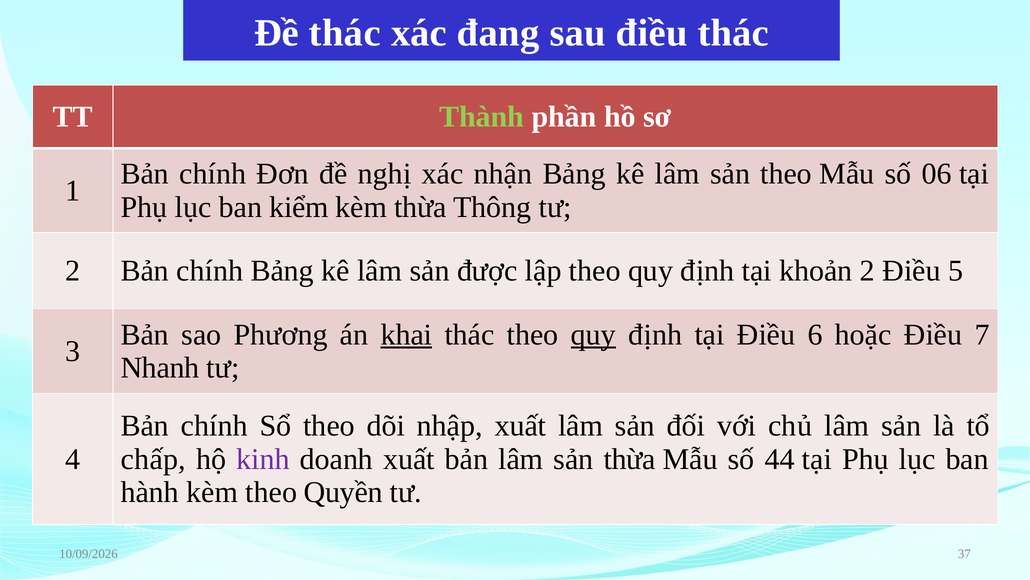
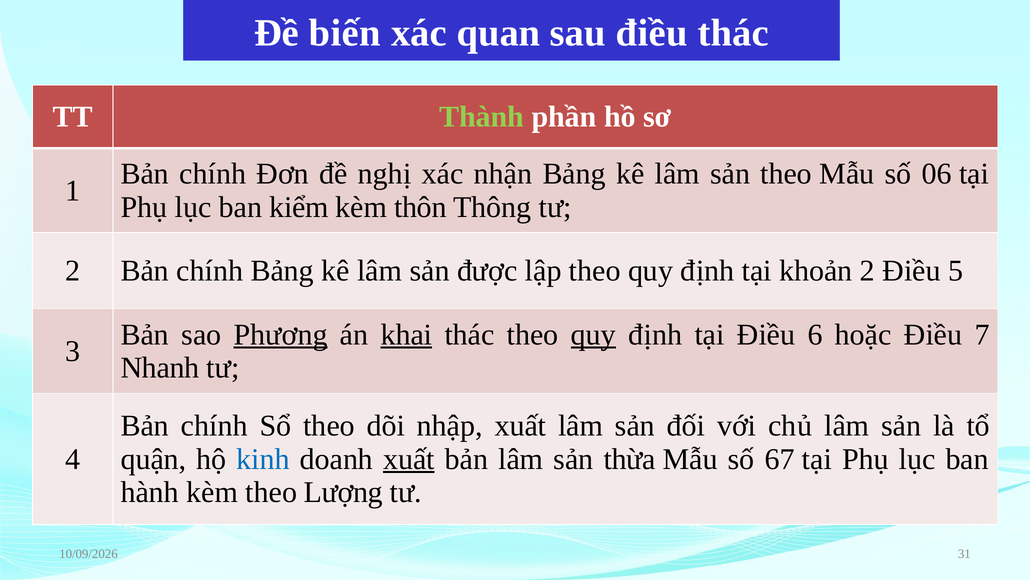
Đề thác: thác -> biến (345, 33)
đang: đang -> quan (498, 33)
kèm thừa: thừa -> thôn (420, 207)
Phương underline: none -> present (281, 334)
chấp: chấp -> quận (153, 459)
kinh colour: purple -> blue (263, 459)
xuất underline: none -> present (409, 459)
44: 44 -> 67 (780, 459)
Quyền: Quyền -> Lượng (343, 492)
37: 37 -> 31 (964, 553)
